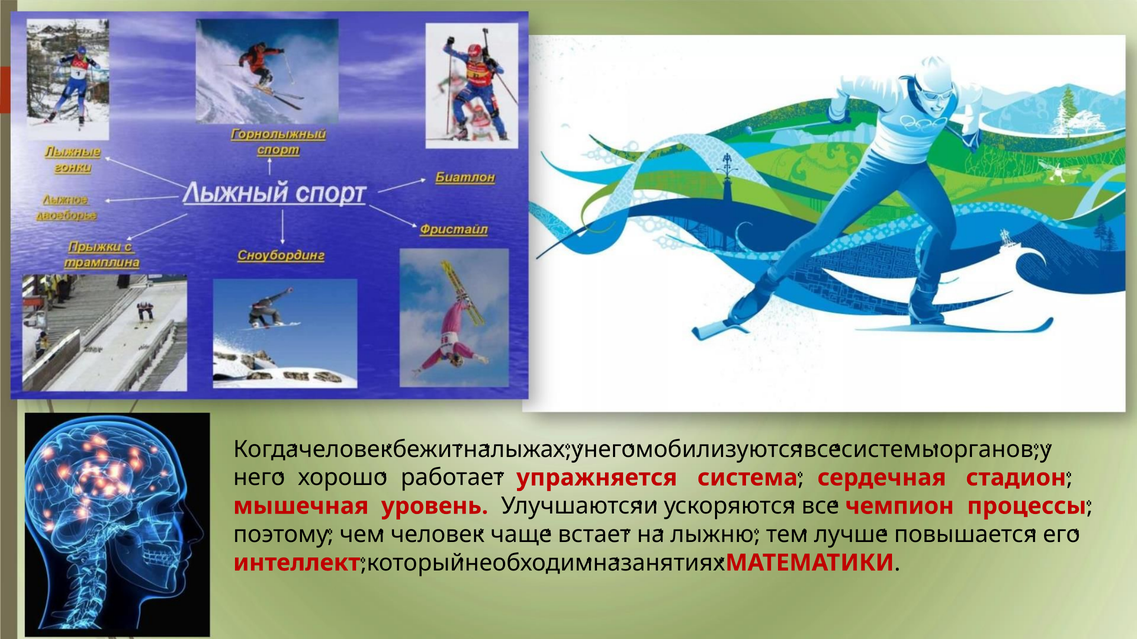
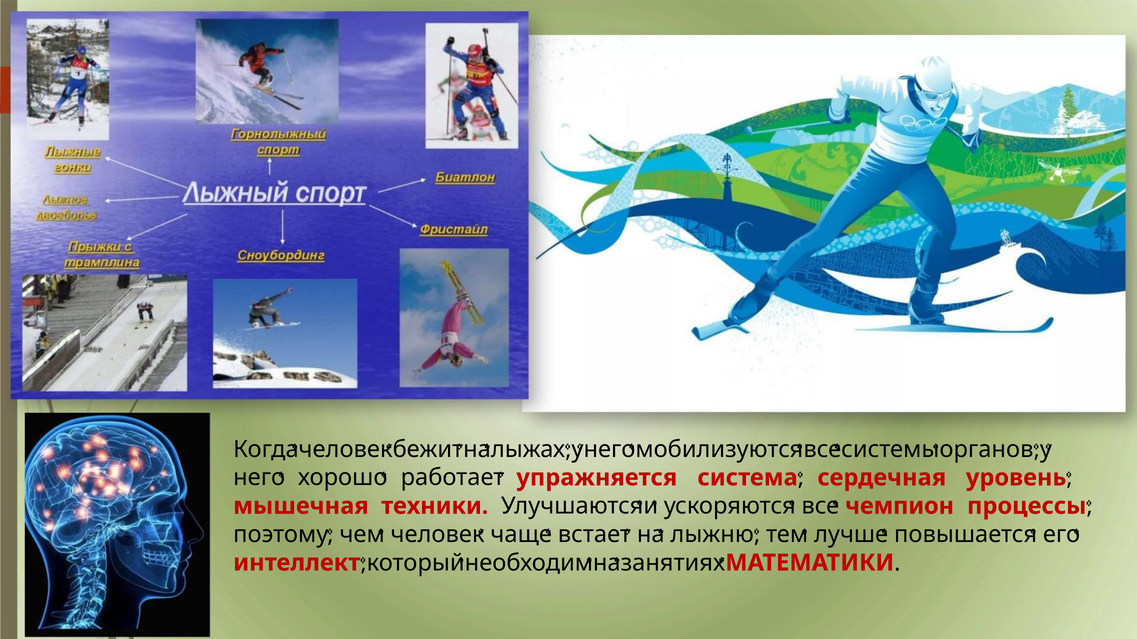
стадион: стадион -> уровень (1016, 478)
уровень: уровень -> техники (435, 506)
